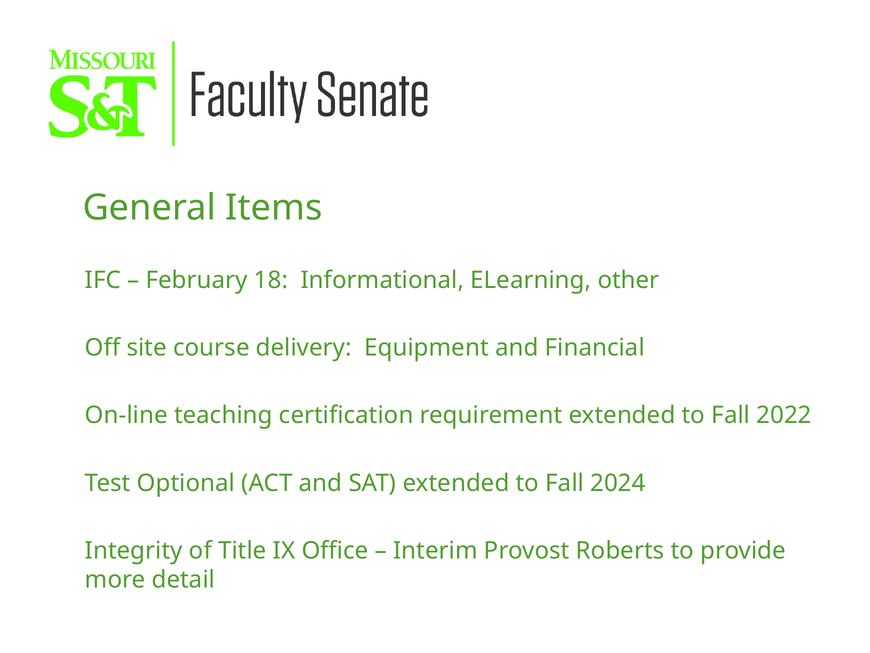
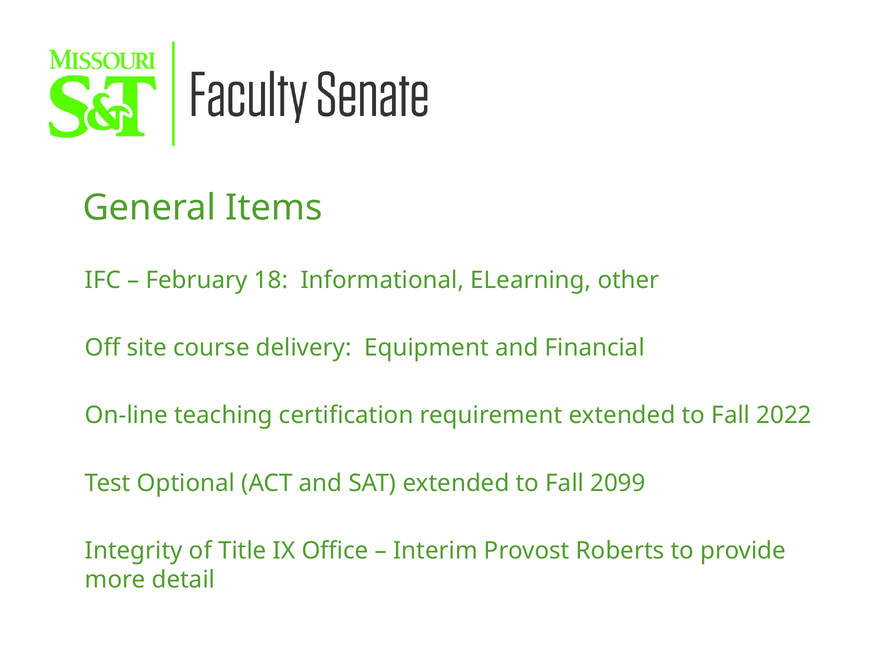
2024: 2024 -> 2099 (618, 483)
